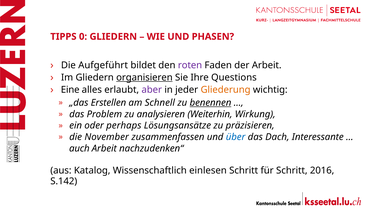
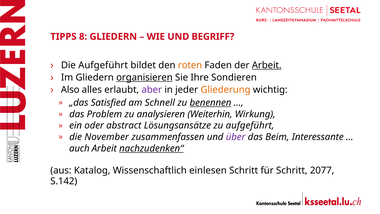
0: 0 -> 8 (83, 37)
PHASEN: PHASEN -> BEGRIFF (213, 37)
roten colour: purple -> orange (190, 65)
Arbeit underline: none -> present (267, 65)
Questions: Questions -> Sondieren (234, 77)
Eine: Eine -> Also (70, 90)
Erstellen: Erstellen -> Satisfied (108, 103)
perhaps: perhaps -> abstract (124, 125)
zu präzisieren: präzisieren -> aufgeführt (250, 125)
über colour: blue -> purple (236, 137)
Dach: Dach -> Beim (277, 137)
nachzudenken“ underline: none -> present (151, 148)
2016: 2016 -> 2077 (322, 170)
